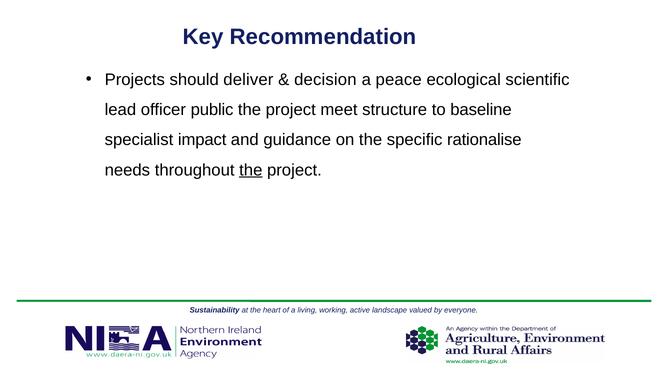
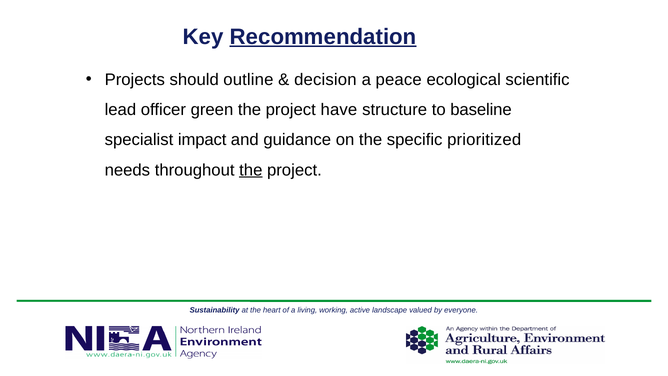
Recommendation underline: none -> present (323, 37)
deliver: deliver -> outline (248, 80)
public: public -> green (212, 110)
meet: meet -> have (339, 110)
rationalise: rationalise -> prioritized (484, 140)
